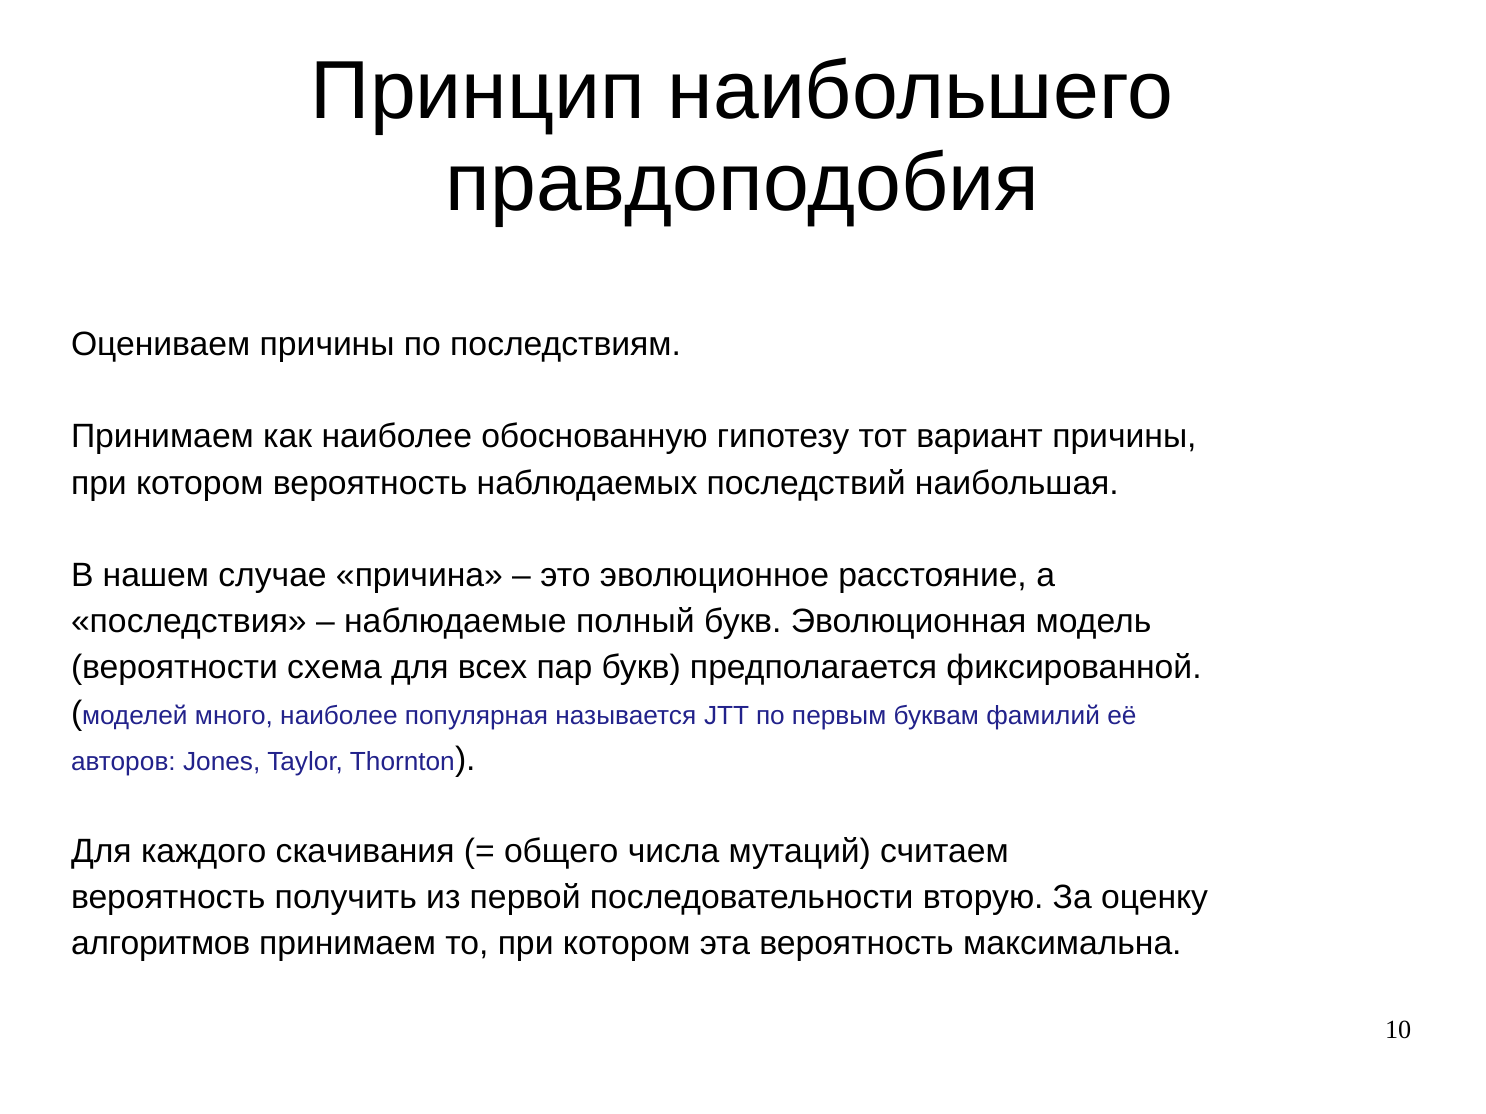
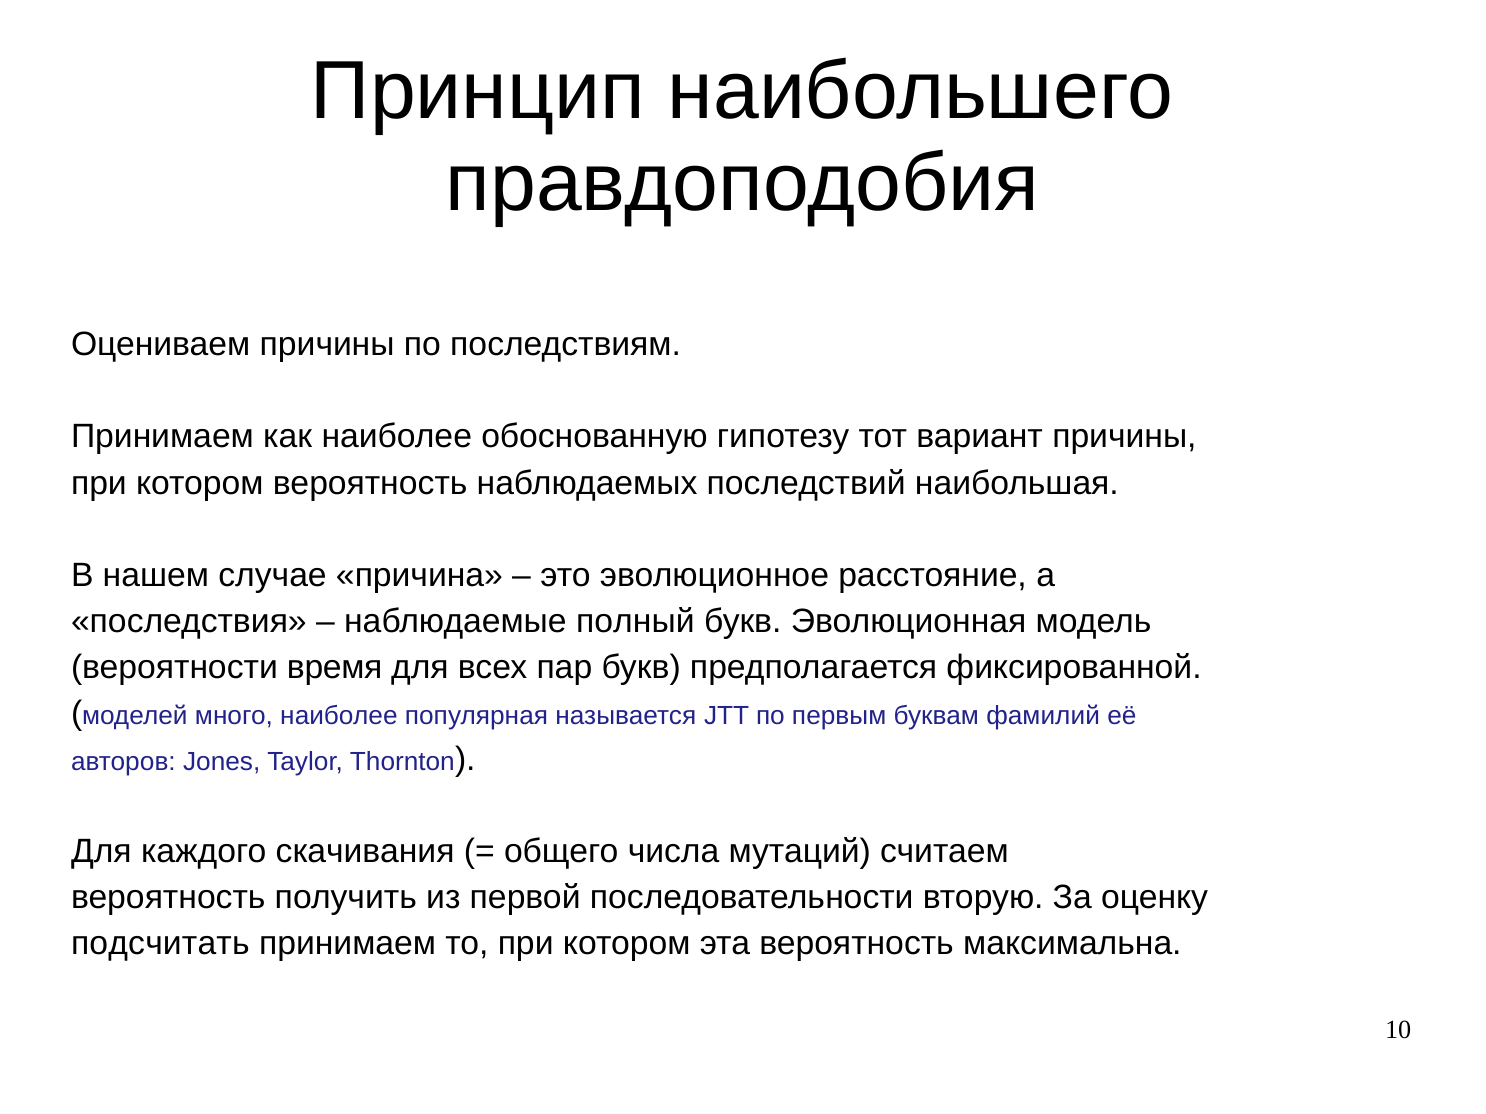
схема: схема -> время (335, 667)
алгоритмов: алгоритмов -> подсчитать (160, 944)
